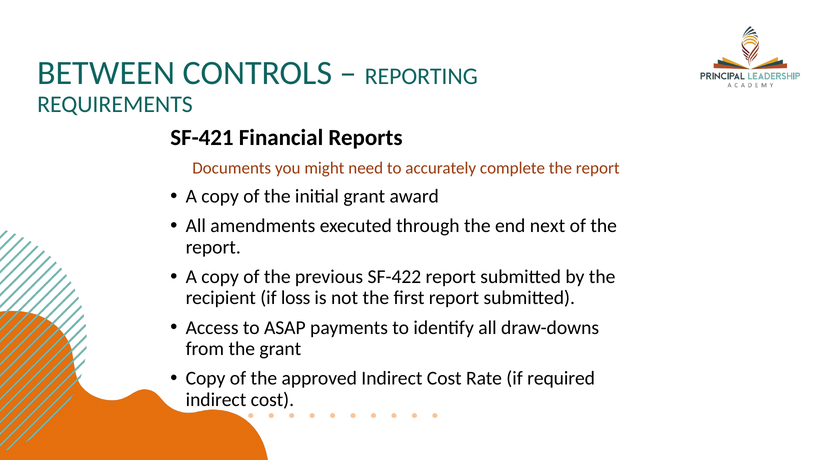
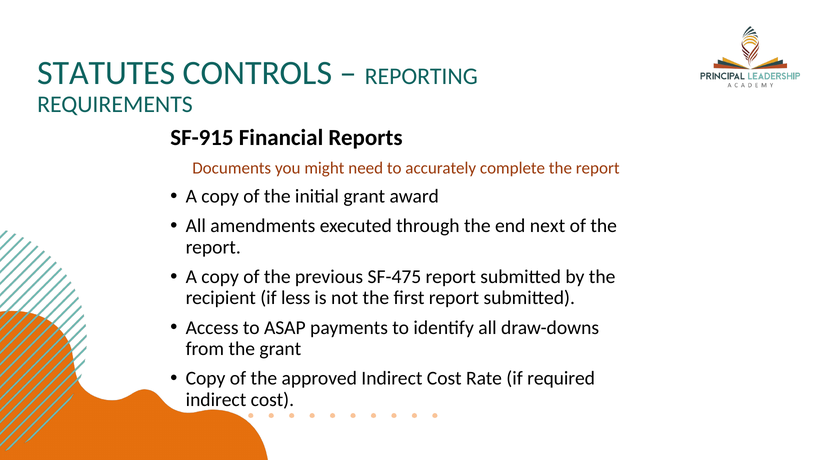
BETWEEN: BETWEEN -> STATUTES (106, 73)
SF-421: SF-421 -> SF-915 (202, 138)
SF-422: SF-422 -> SF-475 (394, 277)
loss: loss -> less (296, 298)
